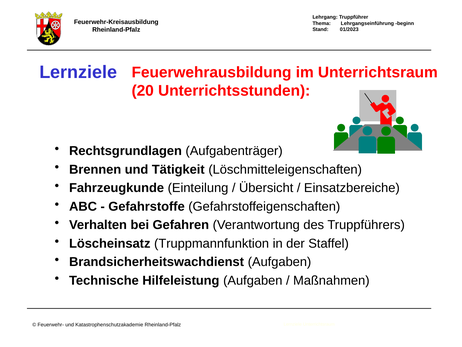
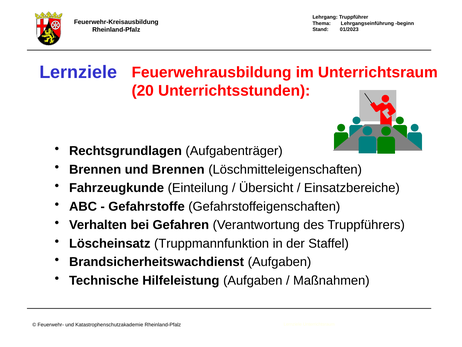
und Tätigkeit: Tätigkeit -> Brennen (178, 169)
